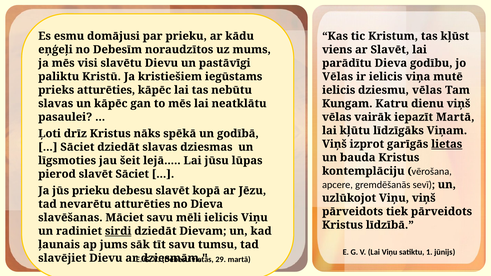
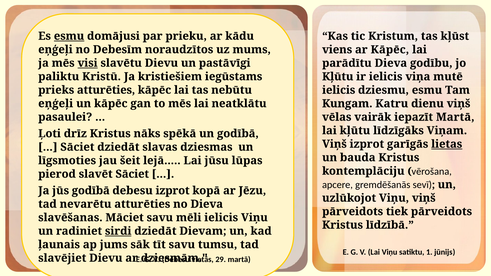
esmu underline: none -> present (69, 36)
ar Slavēt: Slavēt -> Kāpēc (390, 50)
visi underline: none -> present (88, 63)
Vēlas: Vēlas -> Kļūtu (338, 77)
dziesmu vēlas: vēlas -> esmu (427, 90)
slavas: slavas -> eņģeļi (56, 104)
jūs prieku: prieku -> godībā (91, 191)
debesu slavēt: slavēt -> izprot (173, 191)
